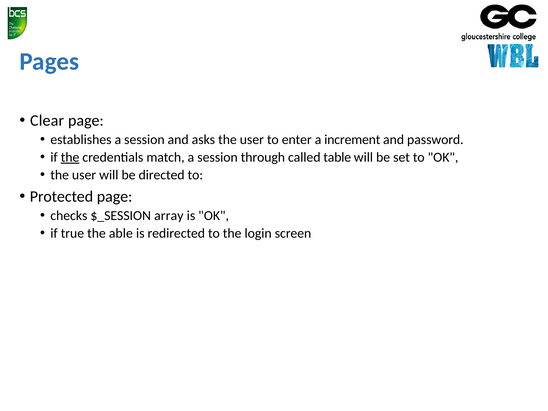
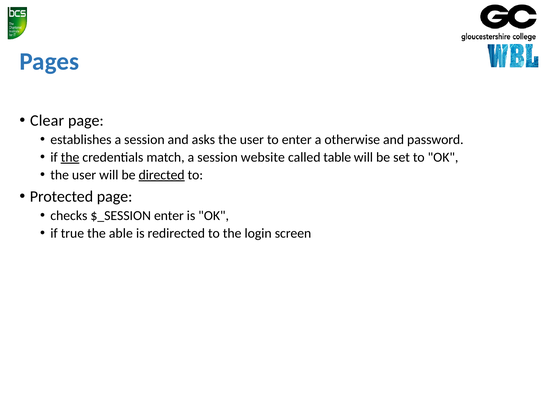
increment: increment -> otherwise (352, 140)
through: through -> website (263, 157)
directed underline: none -> present (162, 175)
$_SESSION array: array -> enter (169, 215)
